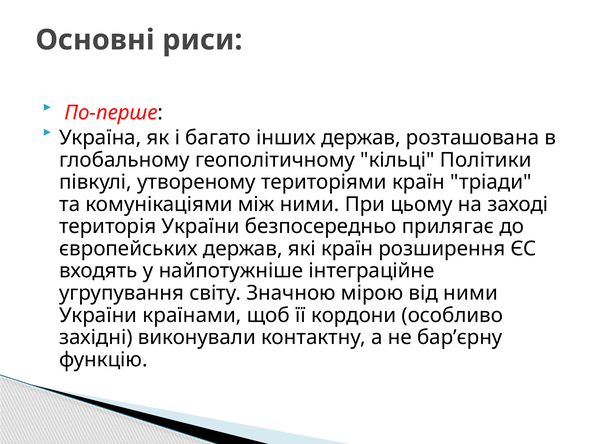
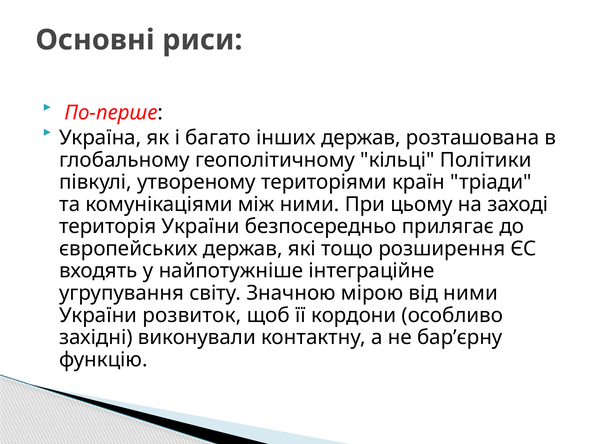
які країн: країн -> тощо (347, 249)
країнами: країнами -> розвиток (192, 316)
